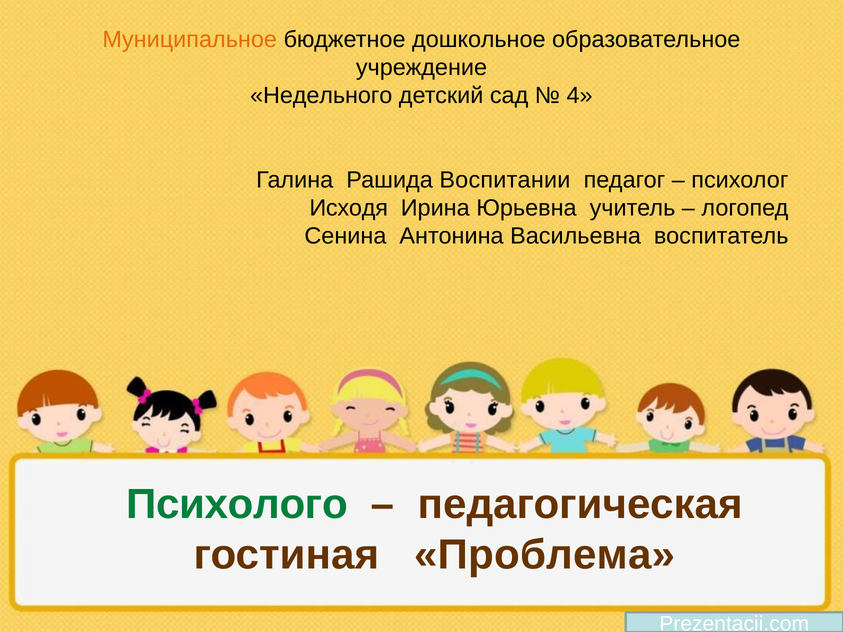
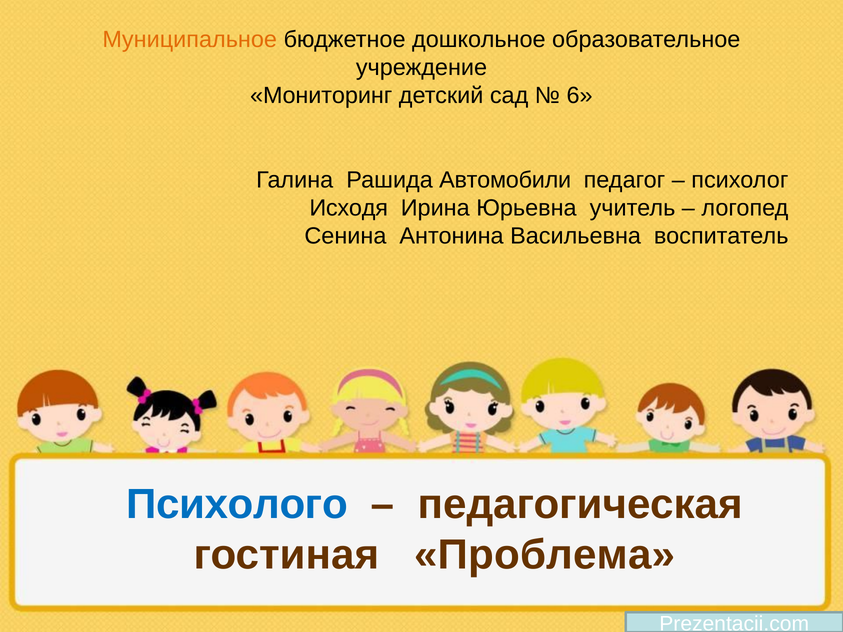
Недельного: Недельного -> Мониторинг (321, 96)
4: 4 -> 6 (580, 96)
Воспитании: Воспитании -> Автомобили (505, 180)
Психолого colour: green -> blue (237, 505)
